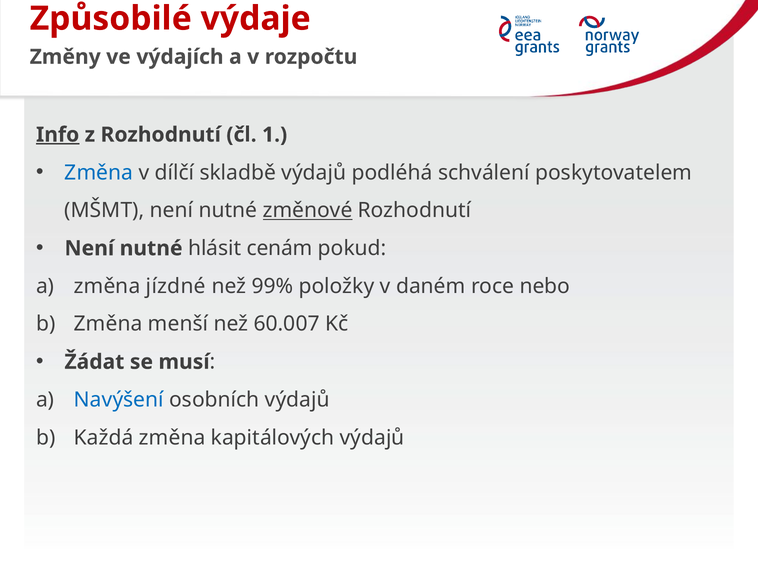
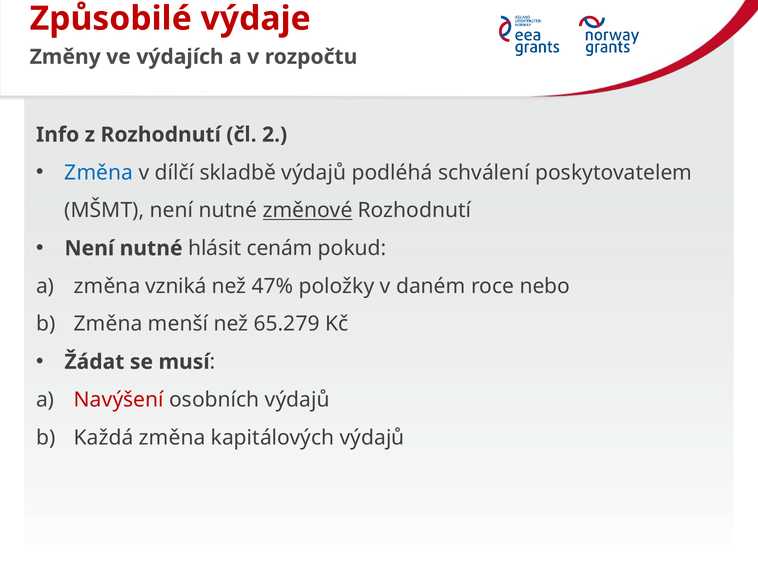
Info underline: present -> none (58, 135)
1: 1 -> 2 (275, 135)
jízdné: jízdné -> vzniká (176, 286)
99%: 99% -> 47% (272, 286)
60.007: 60.007 -> 65.279 (287, 324)
Navýšení colour: blue -> red (119, 400)
